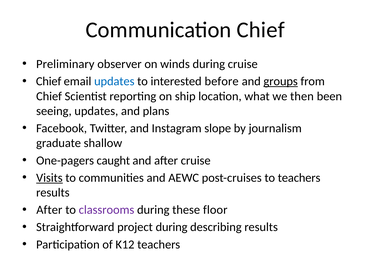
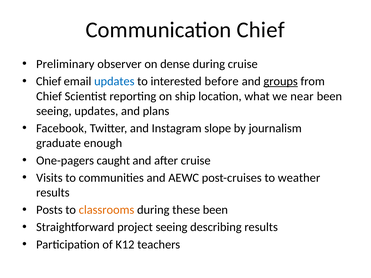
winds: winds -> dense (175, 64)
then: then -> near (302, 96)
shallow: shallow -> enough (103, 143)
Visits underline: present -> none (49, 178)
to teachers: teachers -> weather (299, 178)
After: After -> Posts (49, 210)
classrooms colour: purple -> orange (107, 210)
these floor: floor -> been (215, 210)
project during: during -> seeing (172, 227)
